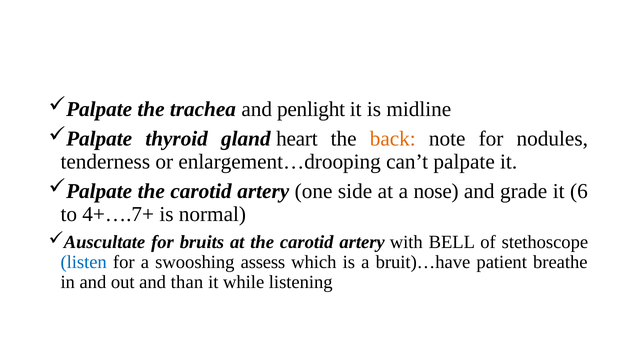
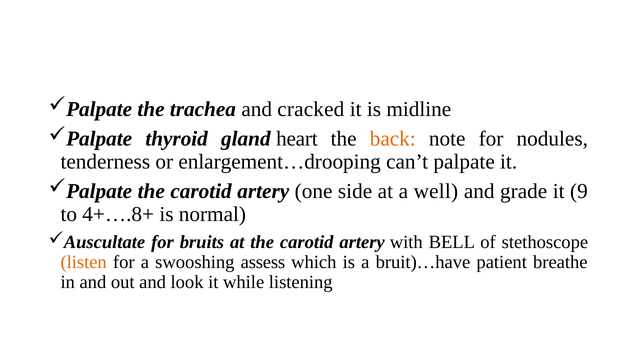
penlight: penlight -> cracked (311, 109)
nose: nose -> well (436, 191)
6: 6 -> 9 (579, 191)
4+….7+: 4+….7+ -> 4+….8+ (118, 214)
listen colour: blue -> orange (84, 262)
than: than -> look (187, 282)
